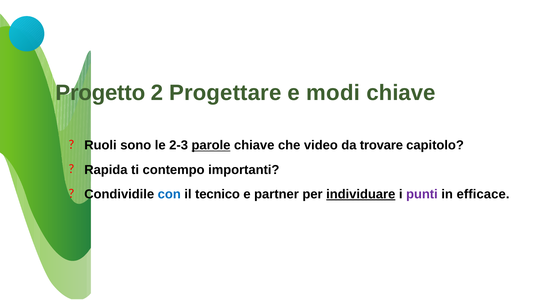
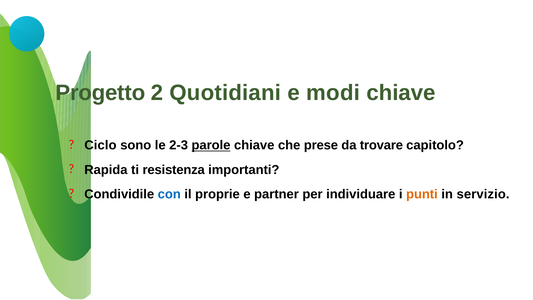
Progettare: Progettare -> Quotidiani (225, 93)
Ruoli: Ruoli -> Ciclo (100, 145)
video: video -> prese (321, 145)
contempo: contempo -> resistenza (174, 170)
tecnico: tecnico -> proprie (217, 194)
individuare underline: present -> none (361, 194)
punti colour: purple -> orange (422, 194)
efficace: efficace -> servizio (483, 194)
